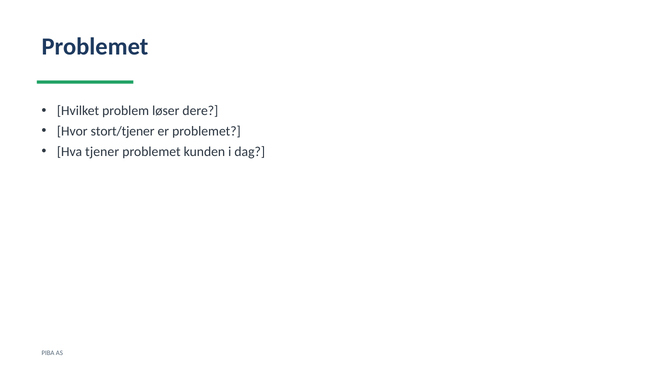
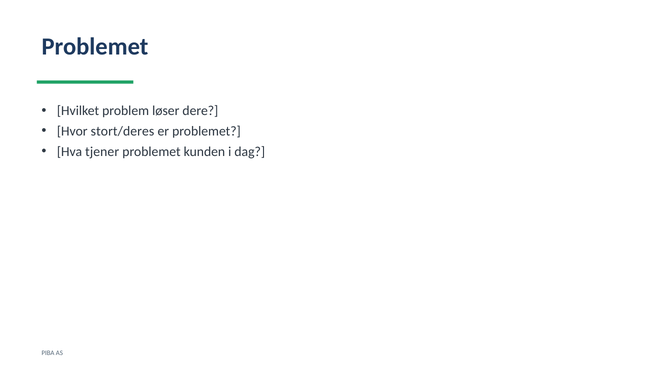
stort/tjener: stort/tjener -> stort/deres (123, 131)
